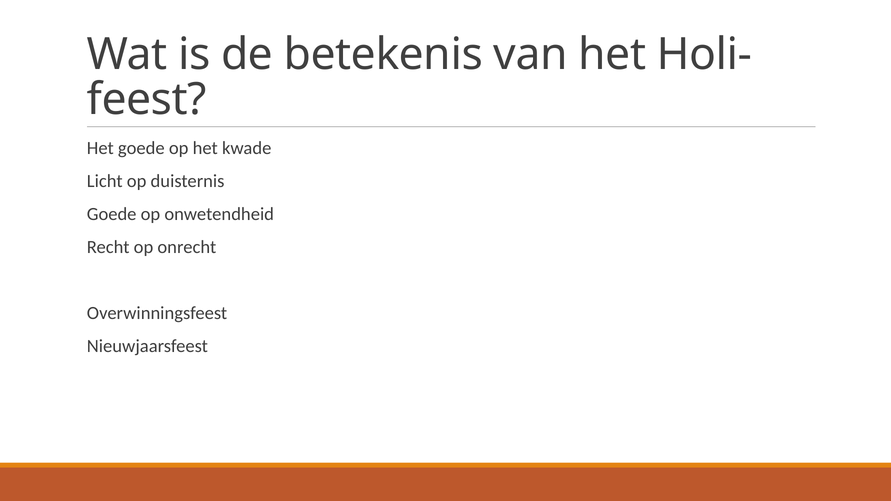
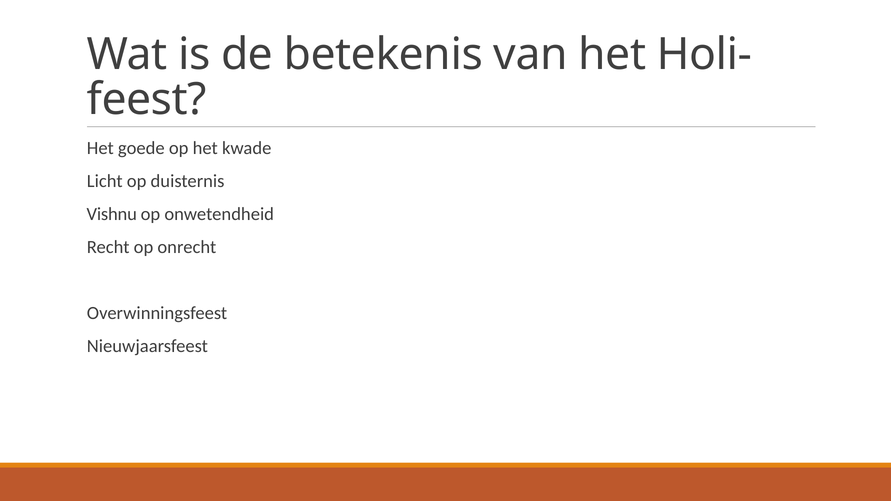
Goede: Goede -> Vishnu (112, 214)
